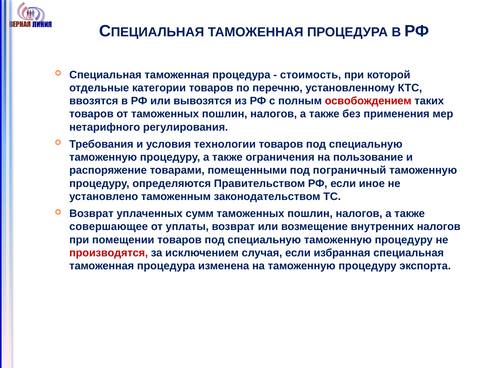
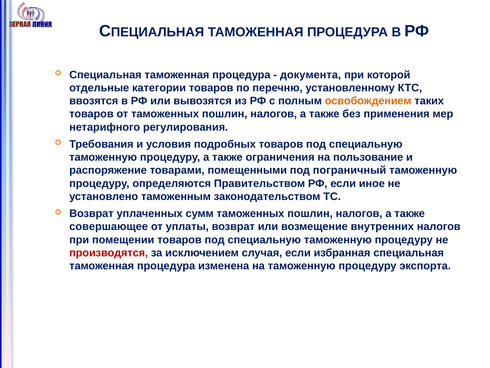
стоимость: стоимость -> документа (311, 75)
освобождением colour: red -> orange (368, 101)
технологии: технологии -> подробных (225, 144)
